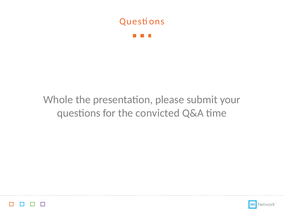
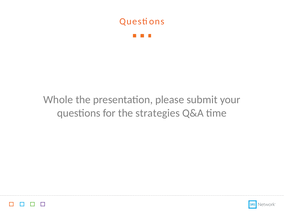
convicted: convicted -> strategies (158, 113)
